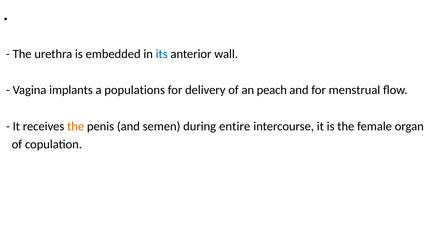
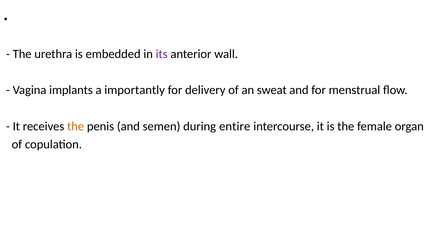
its colour: blue -> purple (162, 54)
populations: populations -> importantly (135, 90)
peach: peach -> sweat (272, 90)
